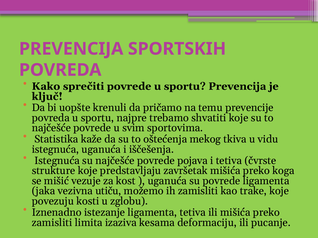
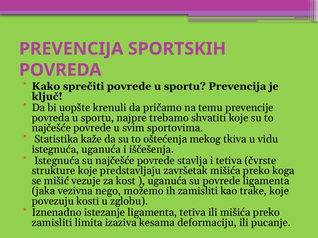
pojava: pojava -> stavlja (192, 161)
utiču: utiču -> nego (108, 191)
